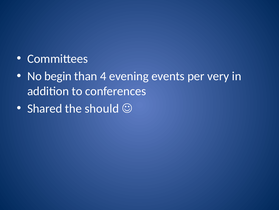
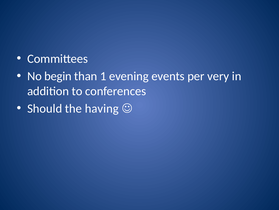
4: 4 -> 1 (103, 76)
Shared: Shared -> Should (45, 108)
should: should -> having (102, 108)
